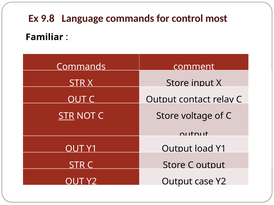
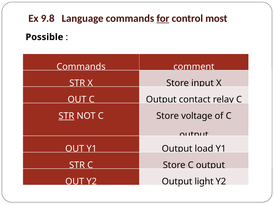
for underline: none -> present (163, 18)
Familiar: Familiar -> Possible (44, 37)
case: case -> light (204, 182)
